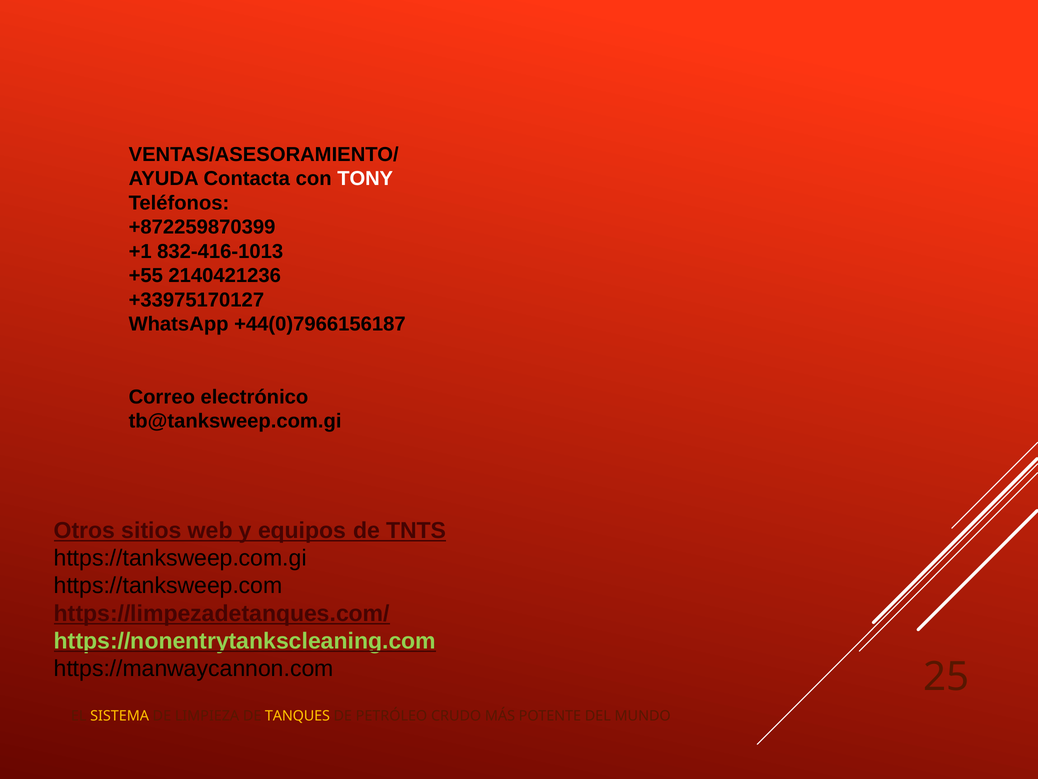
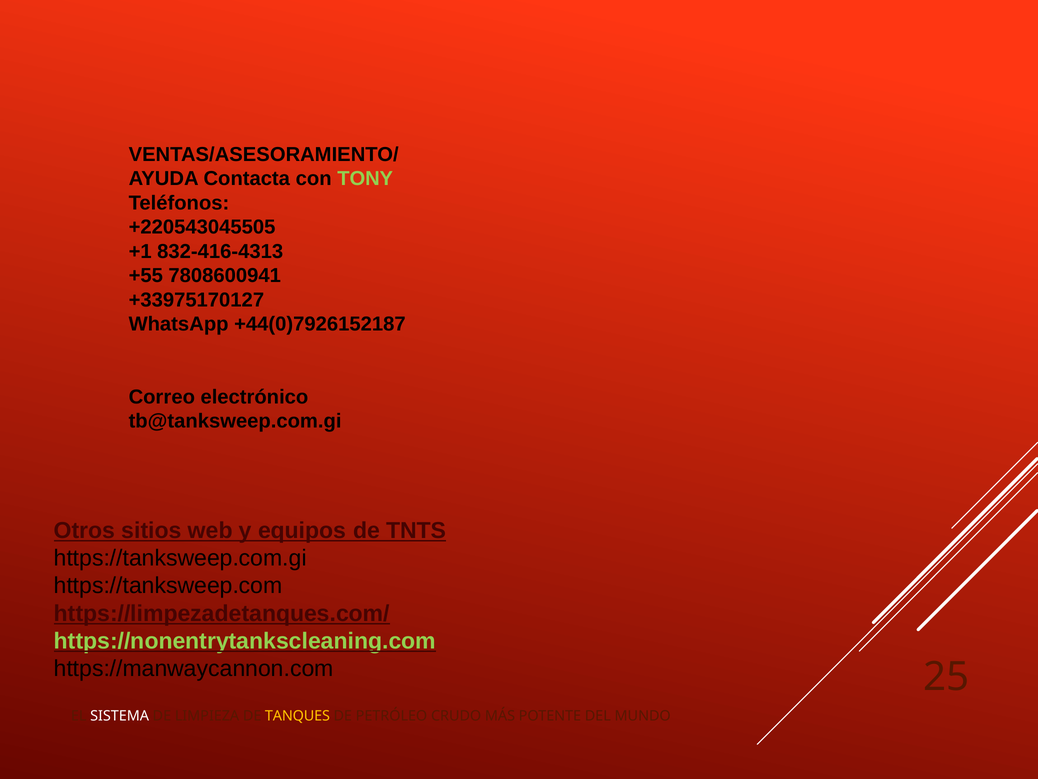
TONY colour: white -> light green (365, 179)
+872259870399: +872259870399 -> +220543045505 (202, 227)
832-416-1013: 832-416-1013 -> 832-416-4313 (220, 251)
2140421236: 2140421236 -> 7808600941 (225, 276)
+44(0)7966156187: +44(0)7966156187 -> +44(0)7926152187 (320, 324)
SISTEMA colour: yellow -> white (120, 716)
